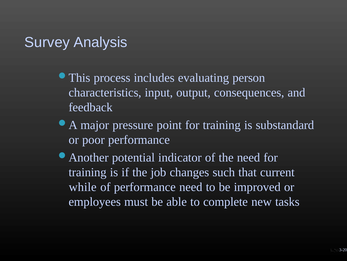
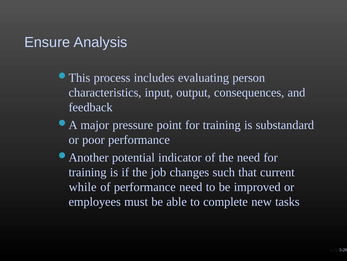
Survey: Survey -> Ensure (47, 42)
